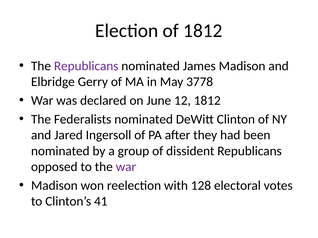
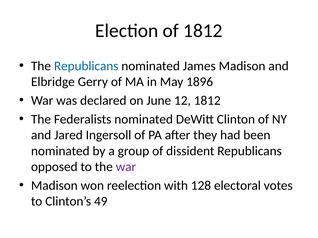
Republicans colour: purple -> blue (86, 66)
3778: 3778 -> 1896 (200, 82)
41: 41 -> 49 (101, 202)
